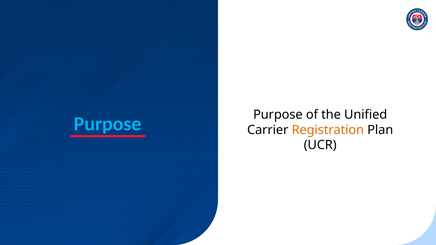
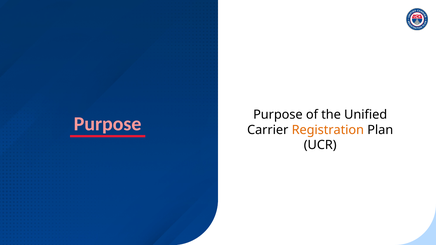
Purpose colour: light blue -> pink (108, 124)
